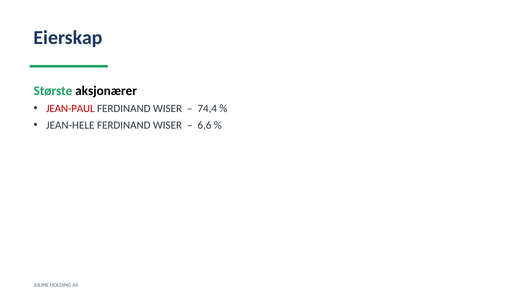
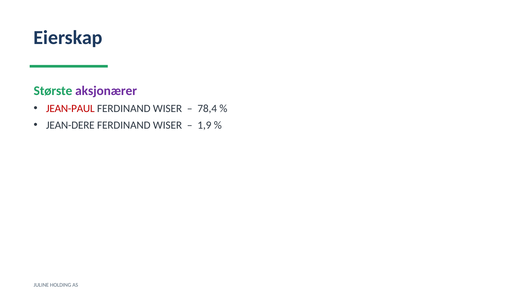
aksjonærer colour: black -> purple (106, 91)
74,4: 74,4 -> 78,4 (207, 109)
JEAN-HELE: JEAN-HELE -> JEAN-DERE (70, 125)
6,6: 6,6 -> 1,9 (204, 125)
